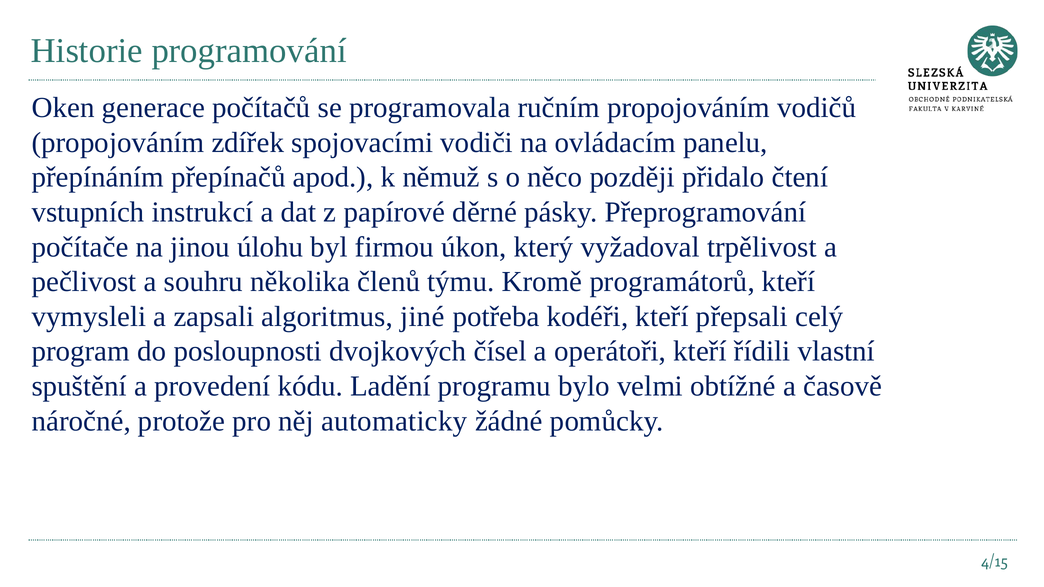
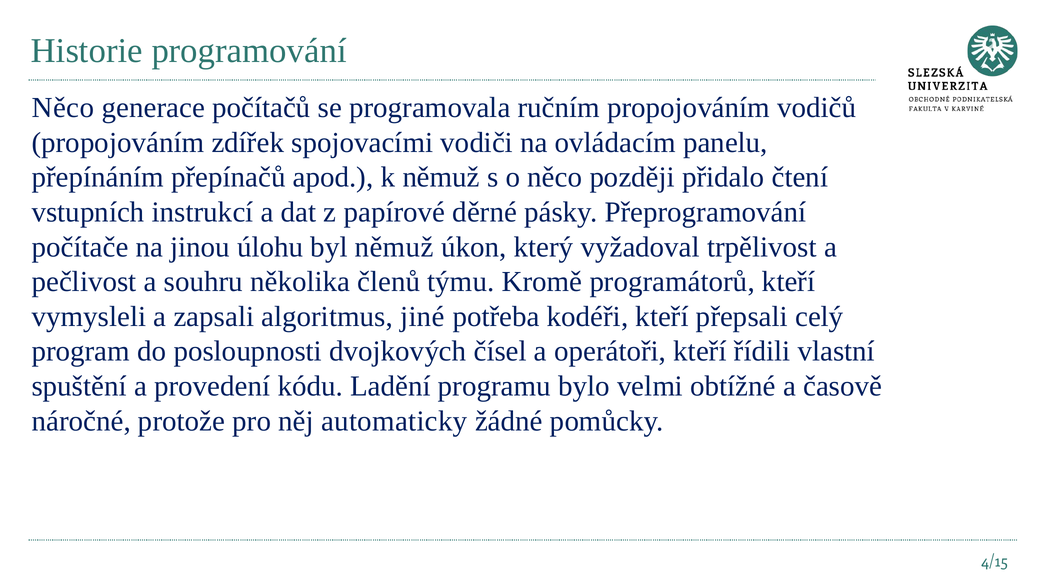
Oken: Oken -> Něco (63, 108)
byl firmou: firmou -> němuž (394, 247)
